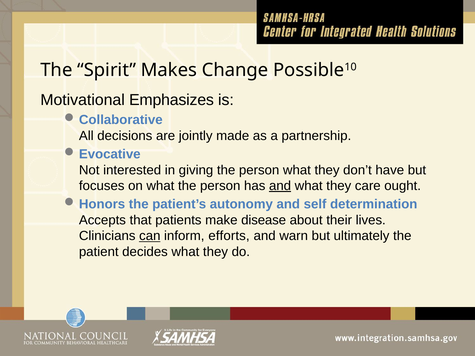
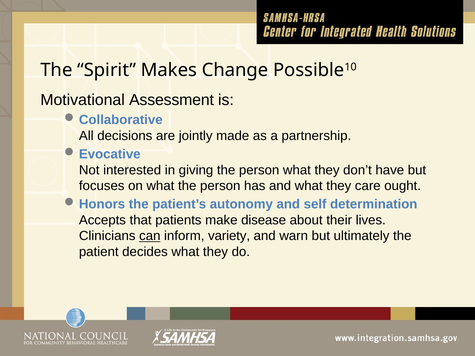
Emphasizes: Emphasizes -> Assessment (172, 100)
and underline: present -> none (280, 186)
efforts: efforts -> variety (229, 236)
